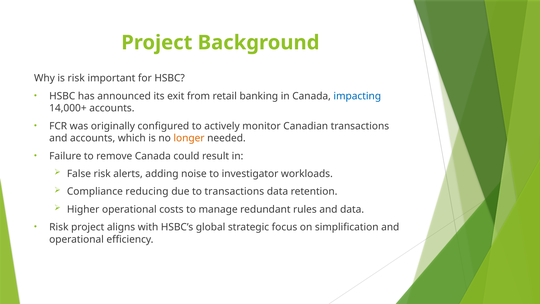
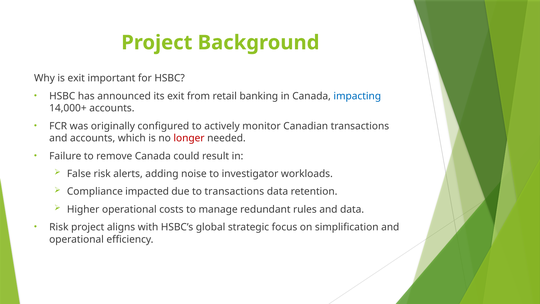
is risk: risk -> exit (76, 78)
longer colour: orange -> red (189, 138)
reducing: reducing -> impacted (147, 191)
